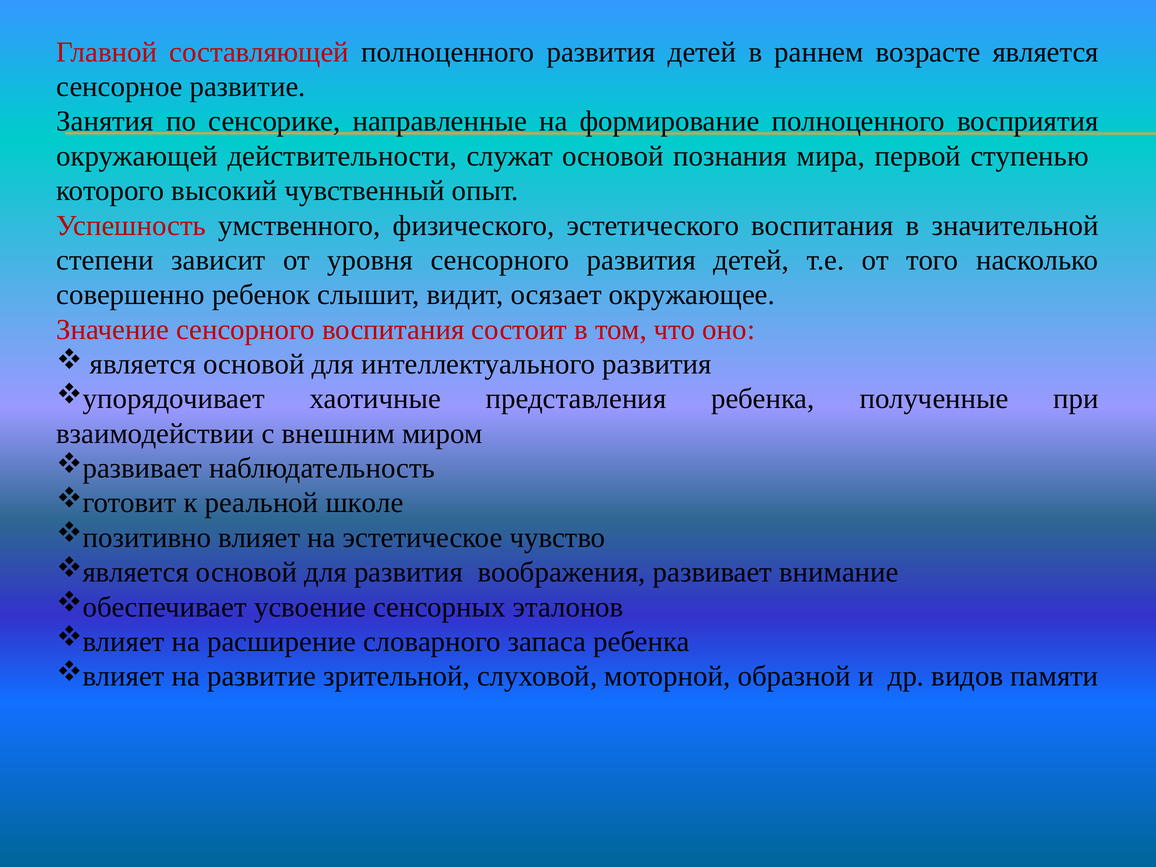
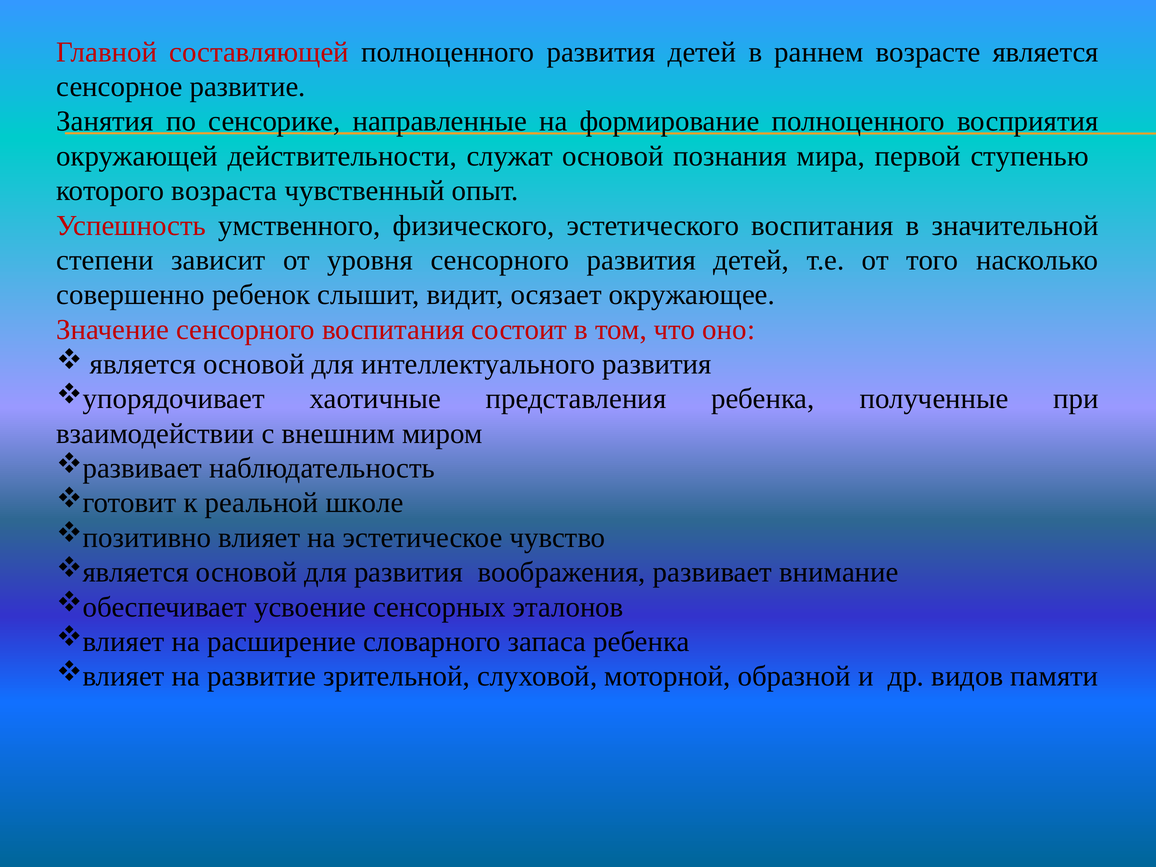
высокий: высокий -> возраста (224, 191)
